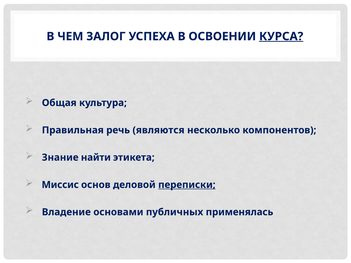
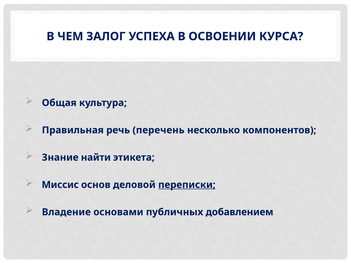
КУРСА underline: present -> none (281, 36)
являются: являются -> перечень (159, 130)
применялась: применялась -> добавлением (240, 212)
